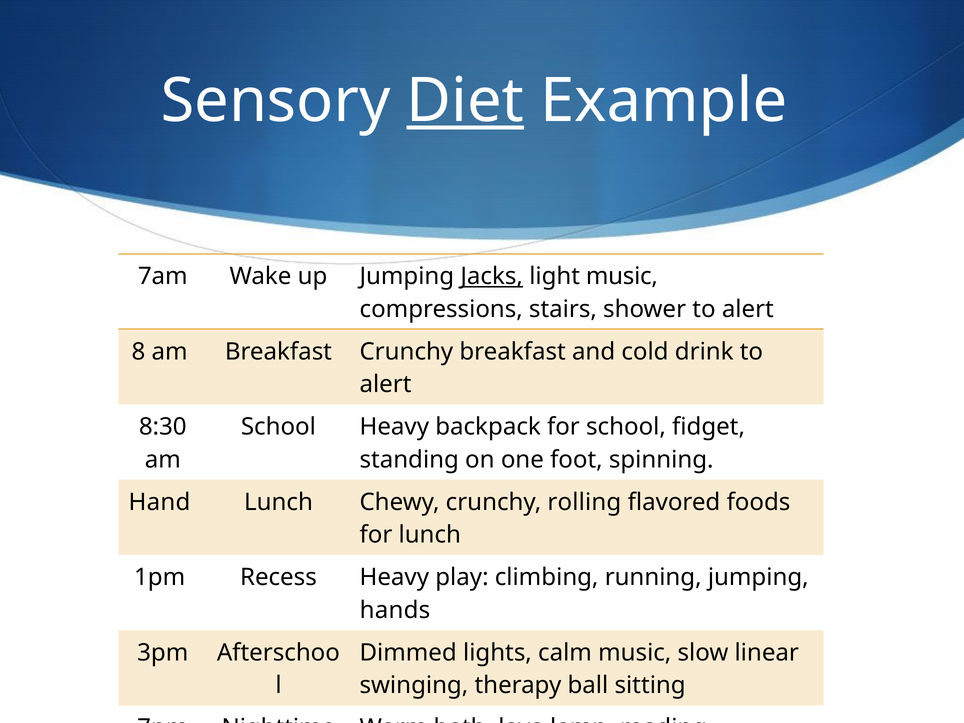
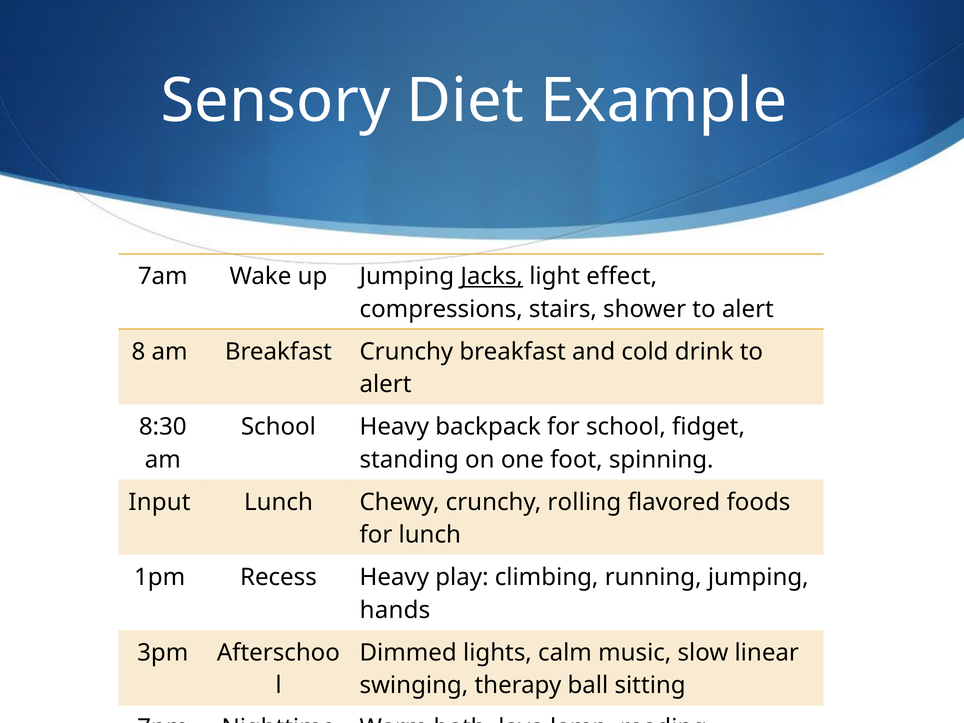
Diet underline: present -> none (465, 101)
light music: music -> effect (622, 276)
Hand: Hand -> Input (160, 502)
